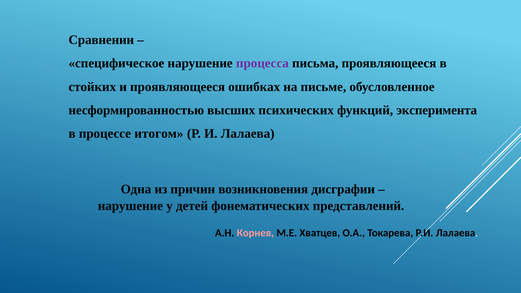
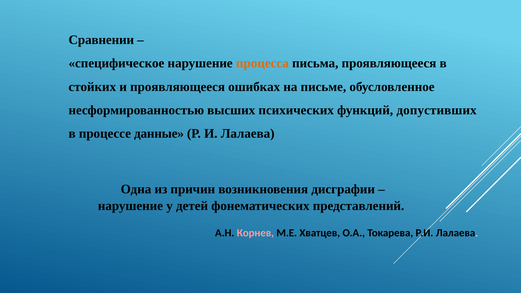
процесса colour: purple -> orange (262, 63)
эксперимента: эксперимента -> допустивших (437, 110)
итогом: итогом -> данные (159, 134)
